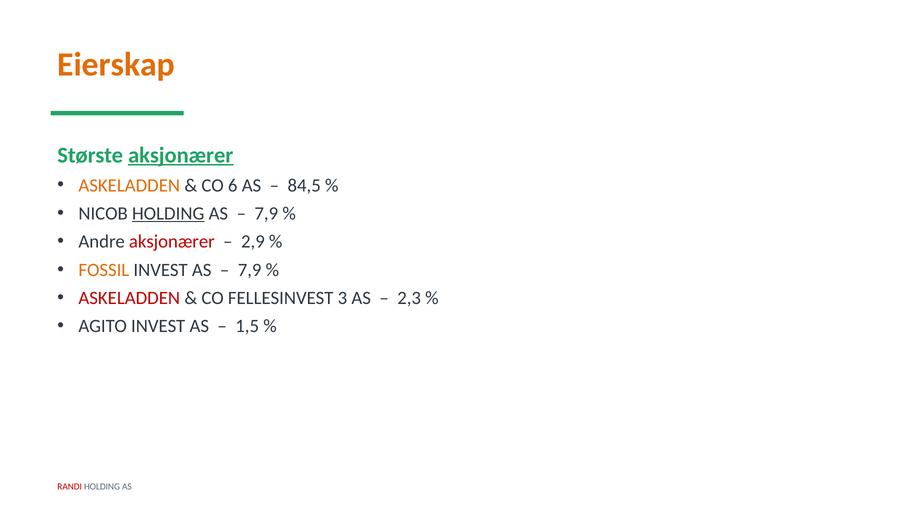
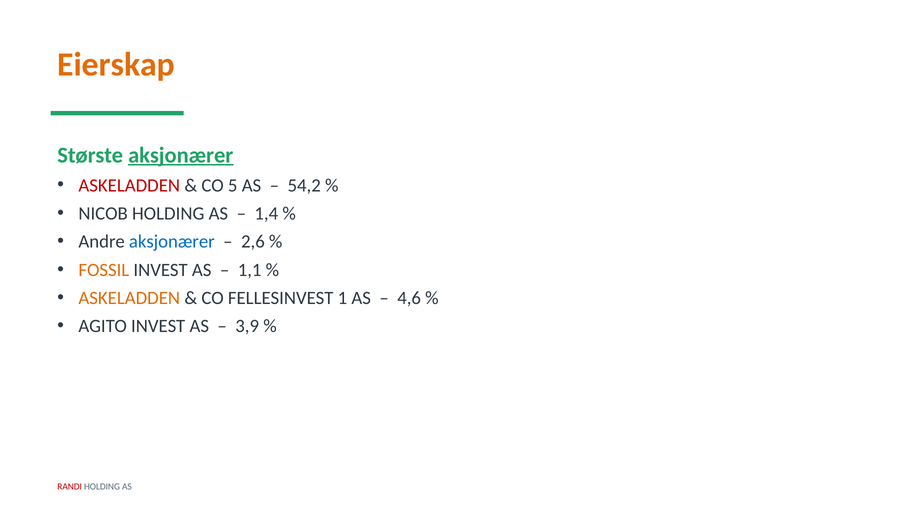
ASKELADDEN colour: orange -> red (129, 185)
6: 6 -> 5 (233, 185)
84,5: 84,5 -> 54,2 (304, 185)
HOLDING underline: present -> none (168, 213)
7,9: 7,9 -> 1,4 (266, 213)
aksjonærer colour: red -> blue (172, 242)
2,9: 2,9 -> 2,6 (253, 242)
7,9: 7,9 -> 1,1 (250, 270)
ASKELADDEN colour: red -> orange (129, 298)
3: 3 -> 1 (342, 298)
2,3: 2,3 -> 4,6 (409, 298)
1,5: 1,5 -> 3,9 (247, 326)
